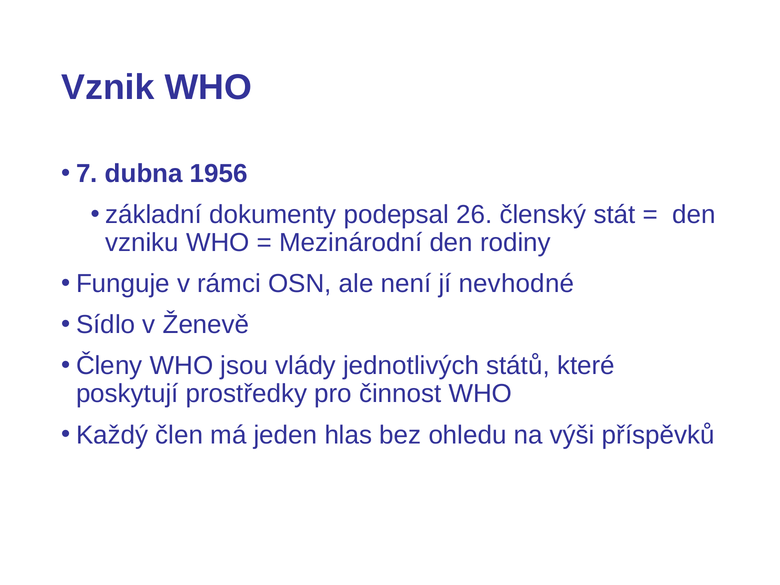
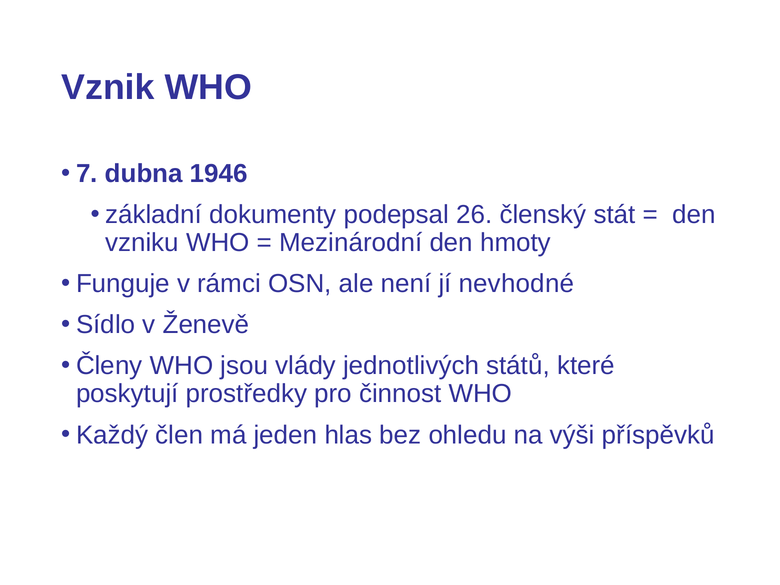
1956: 1956 -> 1946 (219, 174)
rodiny: rodiny -> hmoty (515, 243)
